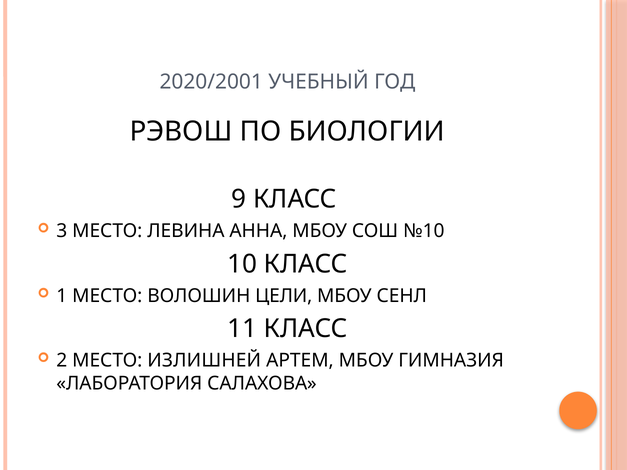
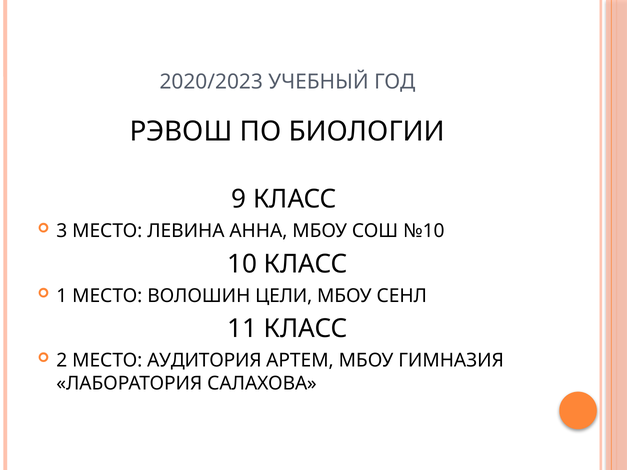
2020/2001: 2020/2001 -> 2020/2023 (211, 82)
ИЗЛИШНЕЙ: ИЗЛИШНЕЙ -> АУДИТОРИЯ (204, 361)
